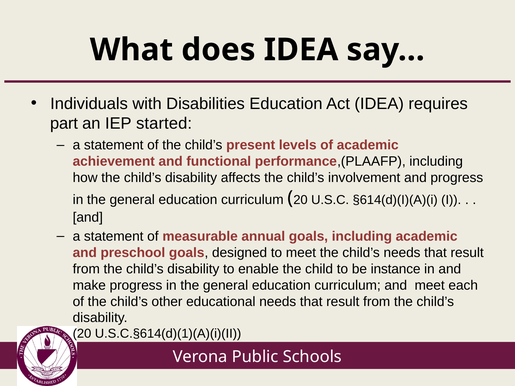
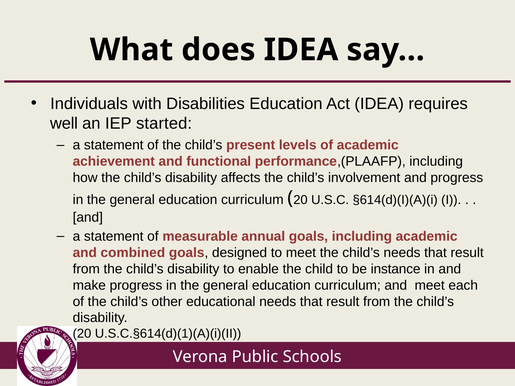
part: part -> well (64, 123)
preschool: preschool -> combined (133, 253)
